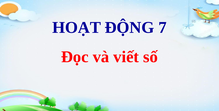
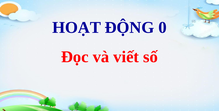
7: 7 -> 0 (162, 28)
